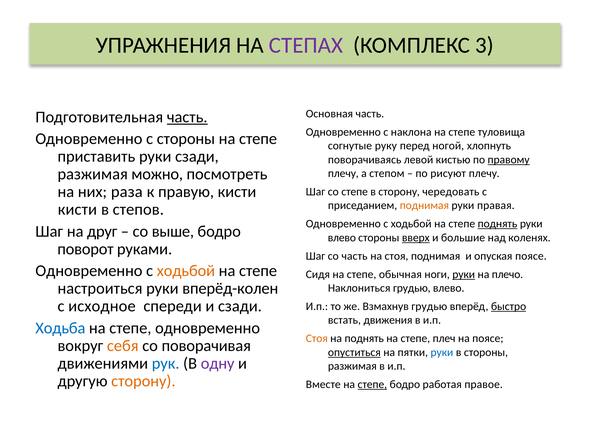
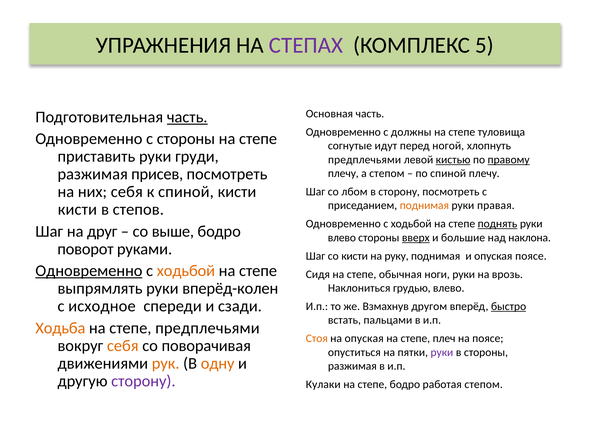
3: 3 -> 5 (485, 45)
наклона: наклона -> должны (411, 132)
руку: руку -> идут (386, 146)
руки сзади: сзади -> груди (197, 157)
поворачиваясь: поворачиваясь -> предплечьями (365, 160)
кистью underline: none -> present (453, 160)
можно: можно -> присев (157, 174)
по рисуют: рисуют -> спиной (448, 174)
них раза: раза -> себя (127, 192)
к правую: правую -> спиной (186, 192)
со степе: степе -> лбом (355, 192)
сторону чередовать: чередовать -> посмотреть (451, 192)
коленях: коленях -> наклона (530, 238)
со часть: часть -> кисти (355, 256)
на стоя: стоя -> руку (397, 256)
Одновременно underline: none -> present (89, 271)
руки underline: present -> none (464, 275)
плечо: плечо -> врозь (507, 275)
настроиться: настроиться -> выпрямлять (100, 289)
Взмахнув грудью: грудью -> другом (429, 307)
движения: движения -> пальцами (388, 321)
Ходьба colour: blue -> orange (60, 328)
степе одновременно: одновременно -> предплечьями (207, 328)
на поднять: поднять -> опуская (364, 339)
опуститься underline: present -> none (354, 353)
руки colour: blue -> purple (442, 353)
рук colour: blue -> orange (166, 364)
одну colour: purple -> orange (218, 364)
сторону colour: orange -> purple (143, 382)
Вместе: Вместе -> Кулаки (323, 385)
степе underline: present -> none (372, 385)
работая правое: правое -> степом (484, 385)
